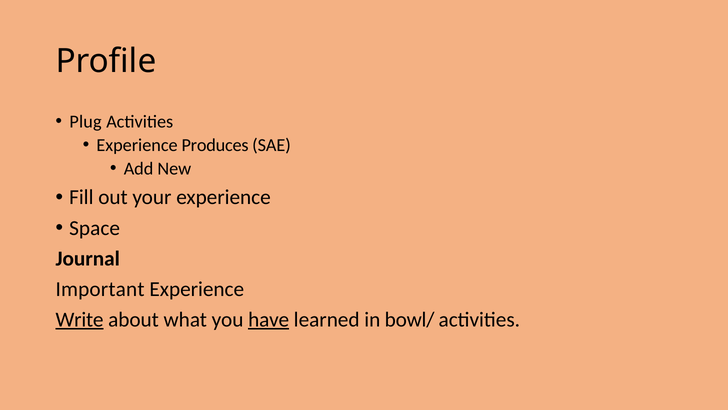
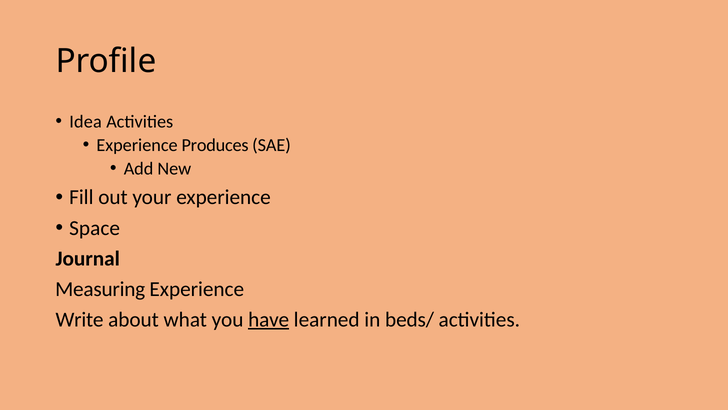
Plug: Plug -> Idea (86, 121)
Important: Important -> Measuring (100, 289)
Write underline: present -> none (80, 319)
bowl/: bowl/ -> beds/ (410, 319)
